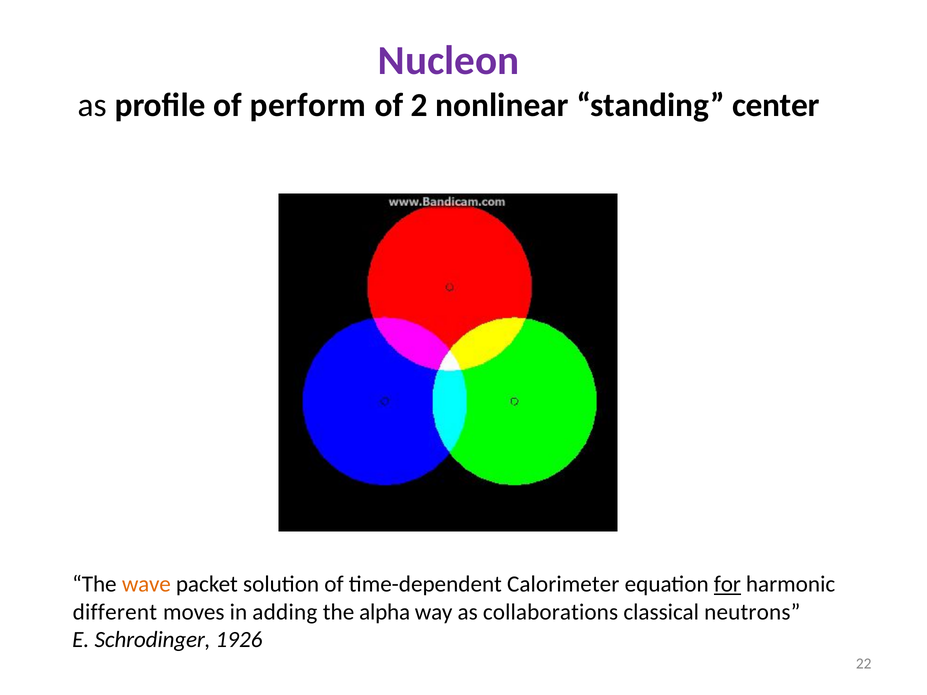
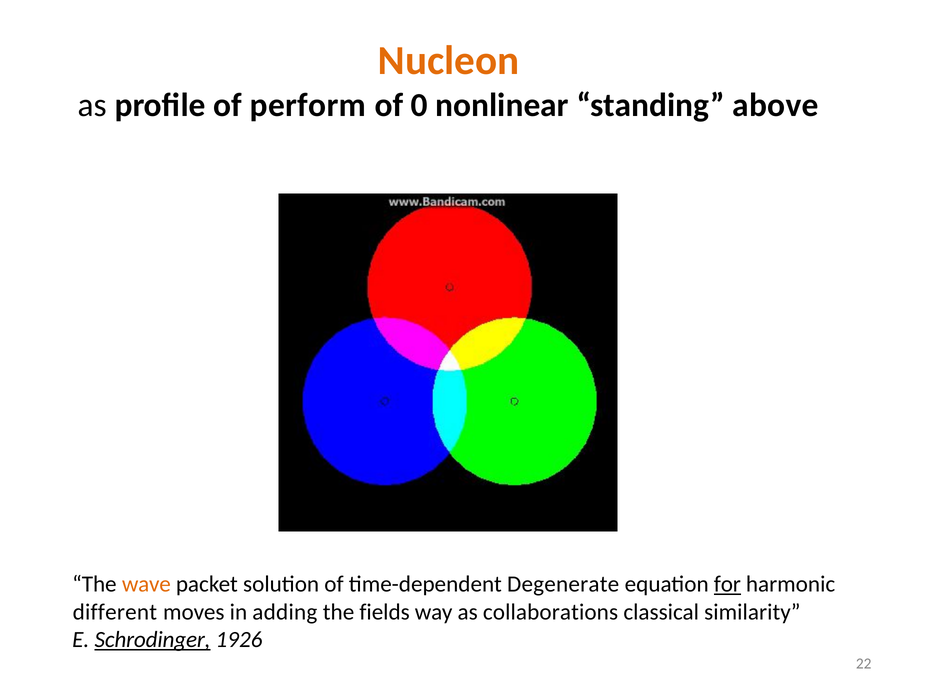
Nucleon colour: purple -> orange (449, 61)
2: 2 -> 0 (419, 105)
center: center -> above (776, 105)
Calorimeter: Calorimeter -> Degenerate (563, 584)
alpha: alpha -> fields (385, 612)
neutrons: neutrons -> similarity (752, 612)
Schrodinger underline: none -> present (153, 640)
